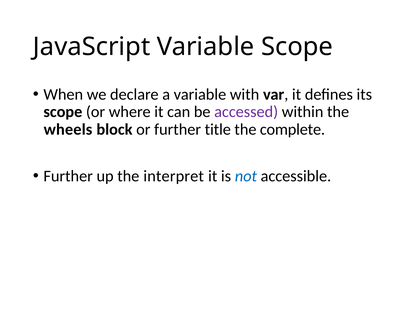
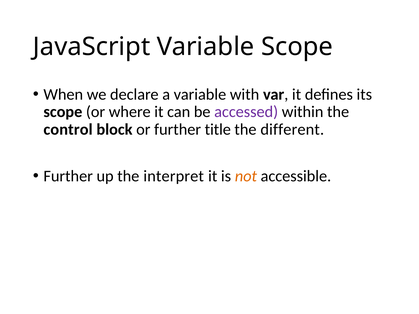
wheels: wheels -> control (68, 130)
complete: complete -> different (292, 130)
not colour: blue -> orange (246, 176)
